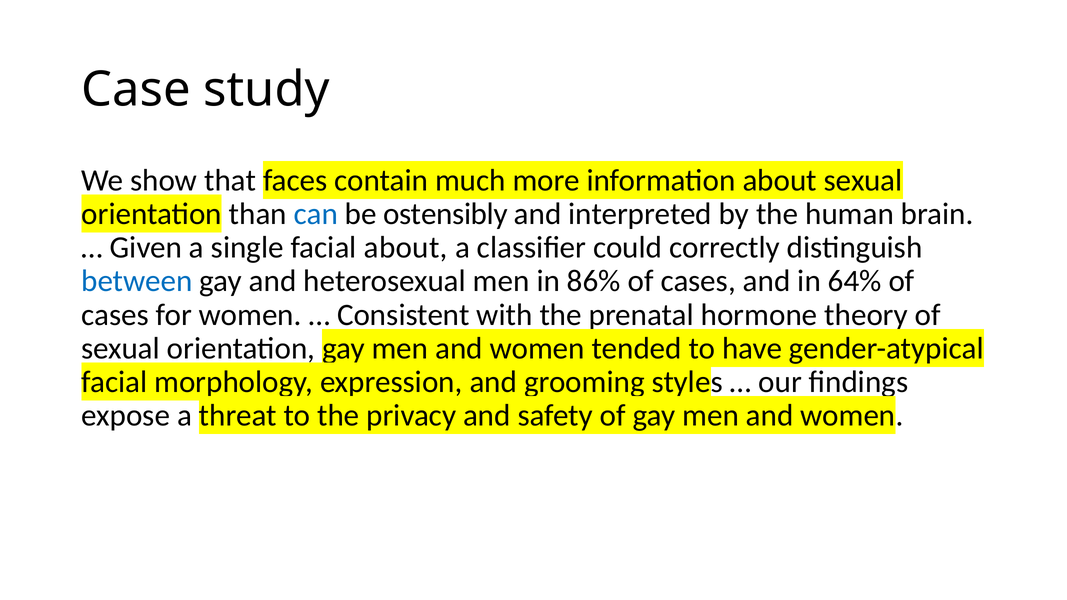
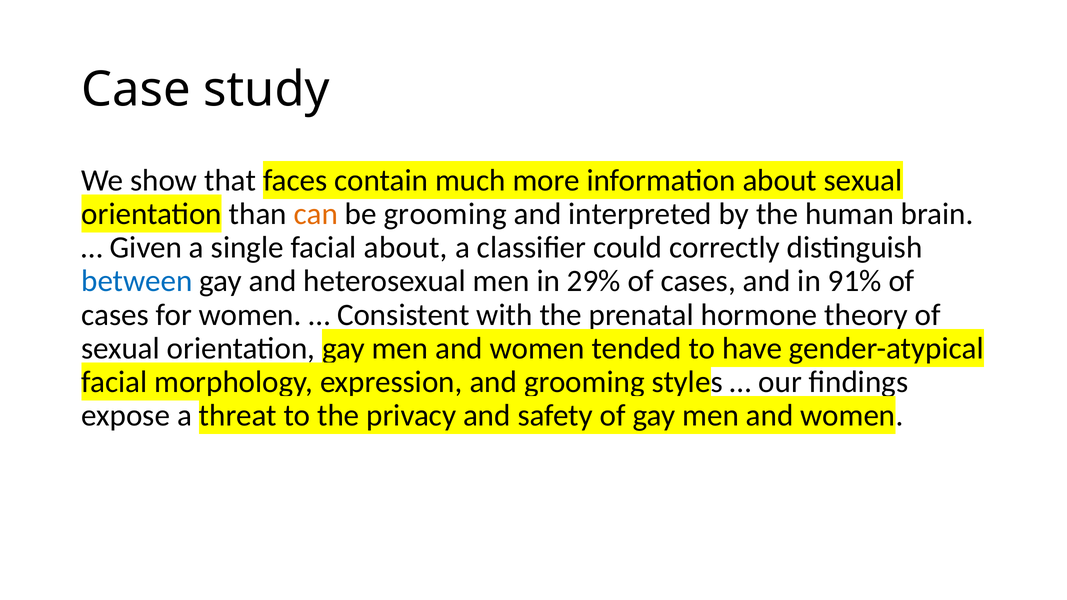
can colour: blue -> orange (316, 214)
be ostensibly: ostensibly -> grooming (445, 214)
86%: 86% -> 29% (594, 281)
64%: 64% -> 91% (855, 281)
